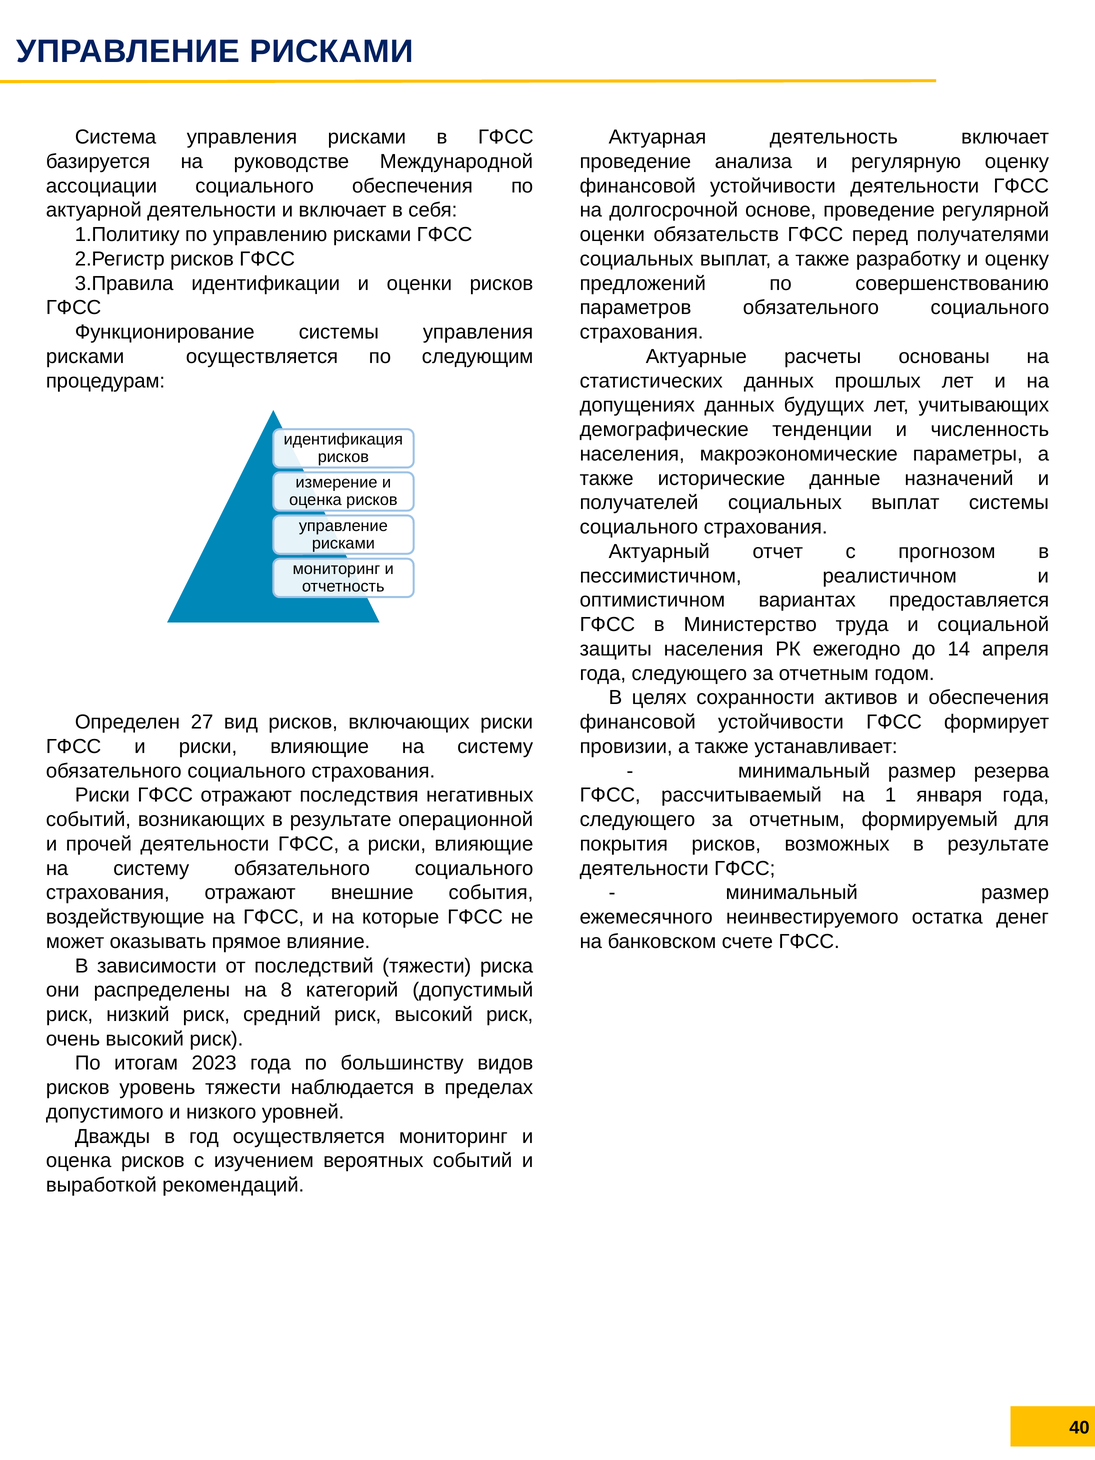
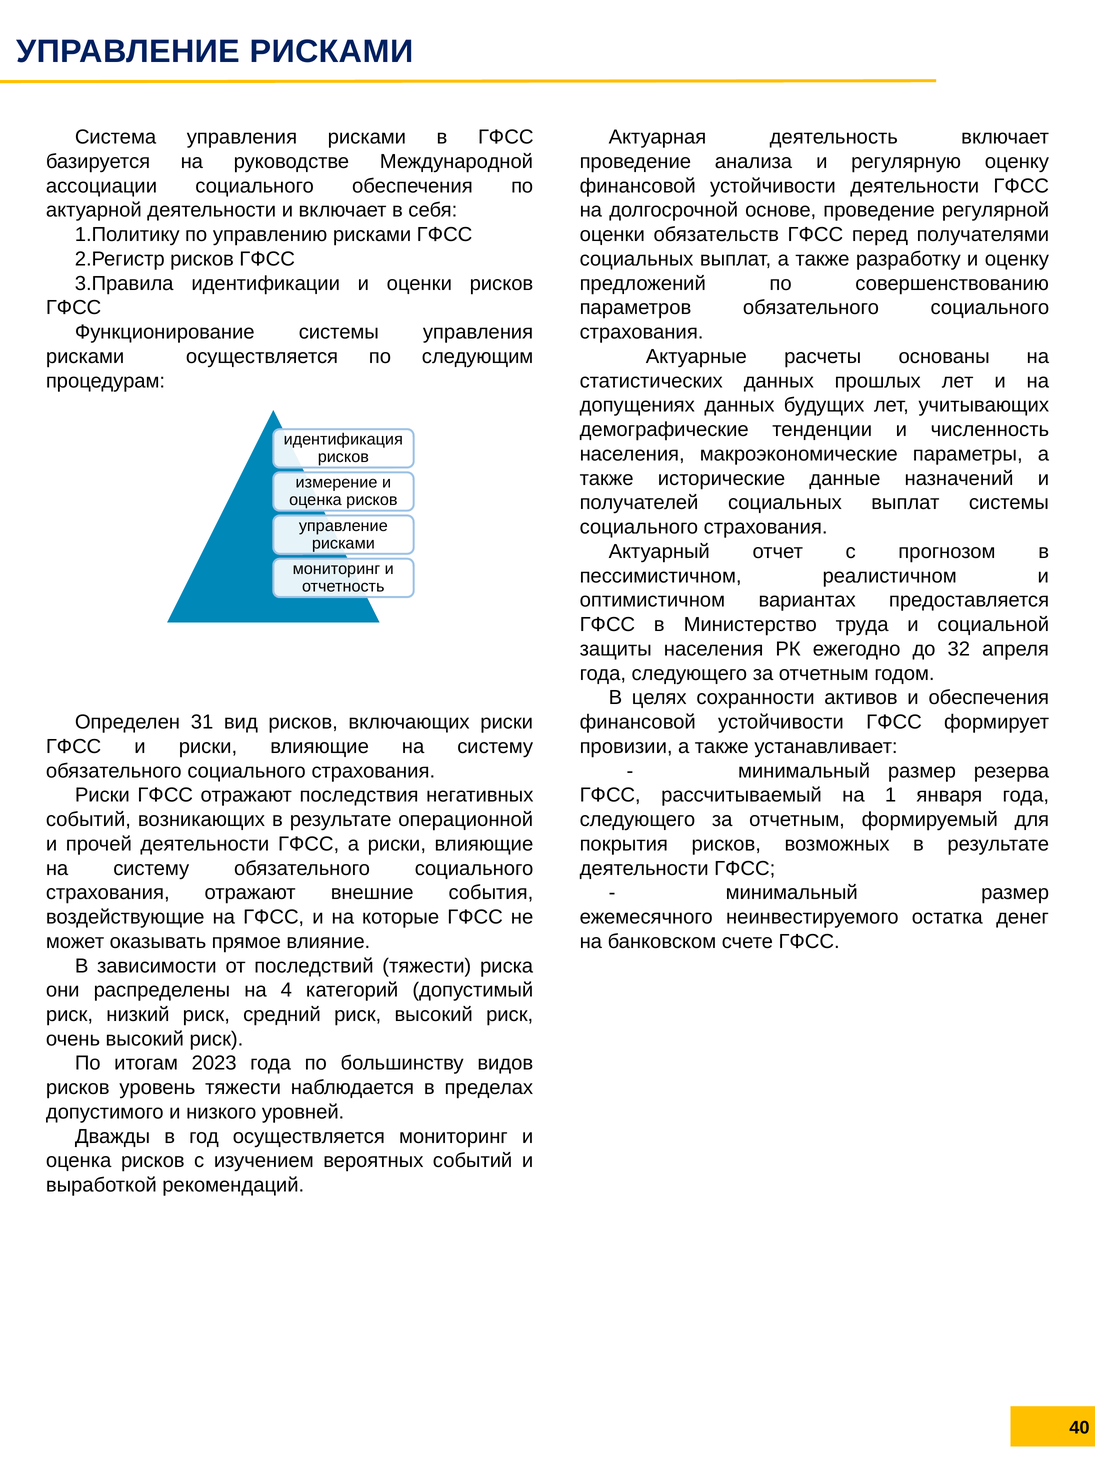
14: 14 -> 32 (959, 649)
27: 27 -> 31 (202, 722)
8: 8 -> 4 (286, 990)
